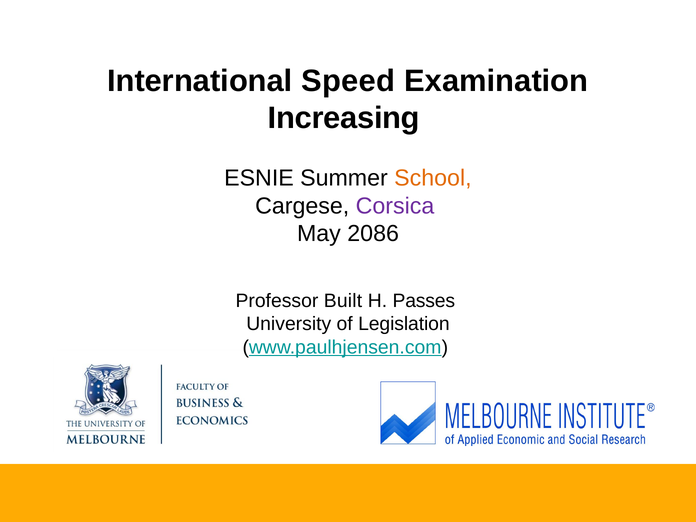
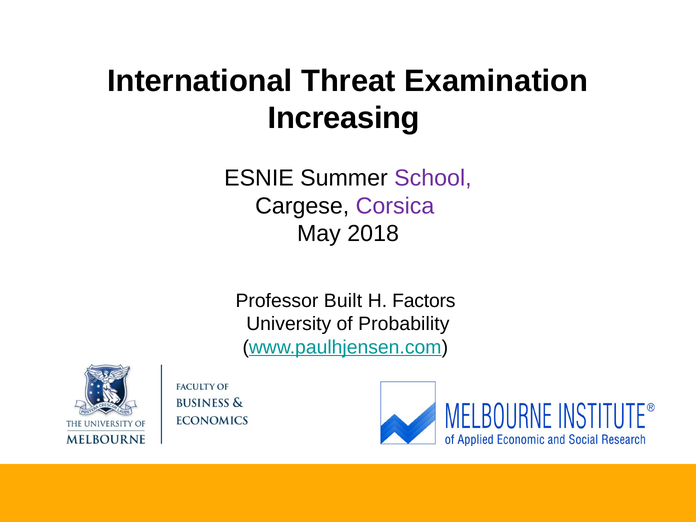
Speed: Speed -> Threat (348, 81)
School colour: orange -> purple (433, 178)
2086: 2086 -> 2018 (373, 234)
Passes: Passes -> Factors (424, 301)
Legislation: Legislation -> Probability (404, 324)
